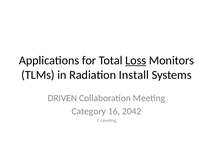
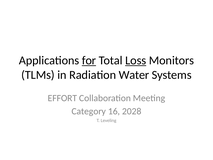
for underline: none -> present (89, 60)
Install: Install -> Water (134, 75)
DRIVEN: DRIVEN -> EFFORT (62, 98)
2042: 2042 -> 2028 (132, 111)
